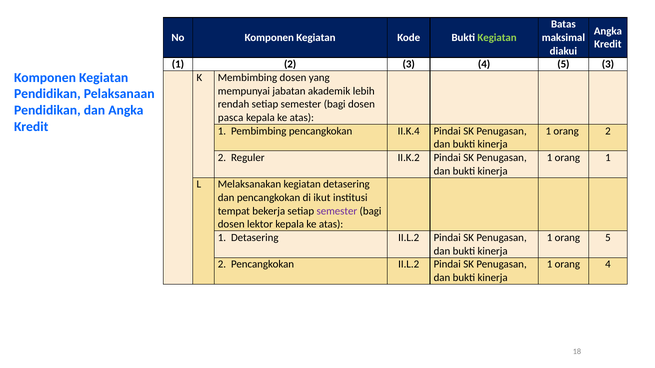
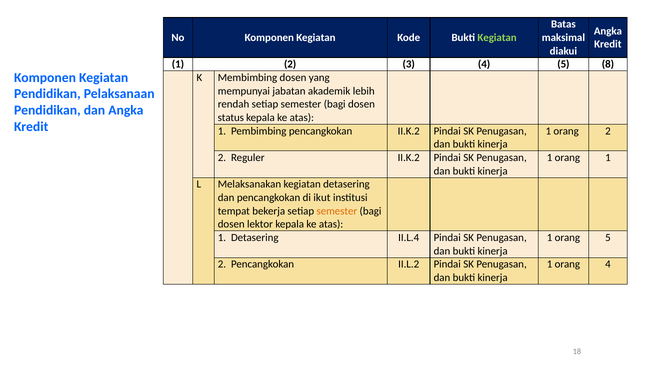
5 3: 3 -> 8 (608, 64)
pasca: pasca -> status (231, 118)
pencangkokan II.K.4: II.K.4 -> II.K.2 (409, 131)
semester colour: purple -> orange (337, 211)
Detasering II.L.2: II.L.2 -> II.L.4 (409, 238)
